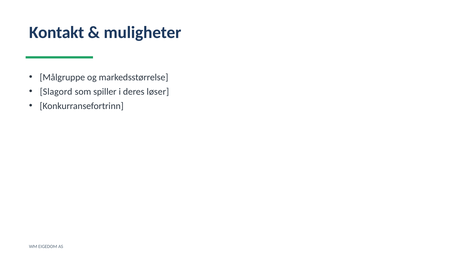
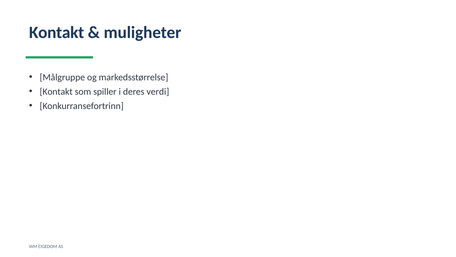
Slagord: Slagord -> Kontakt (56, 91)
løser: løser -> verdi (158, 91)
